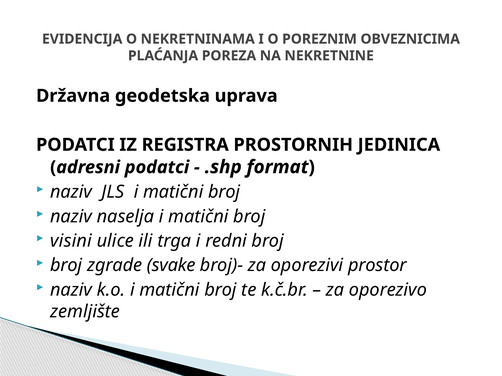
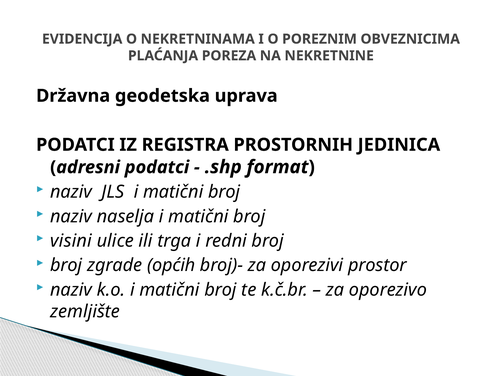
svake: svake -> općih (171, 266)
